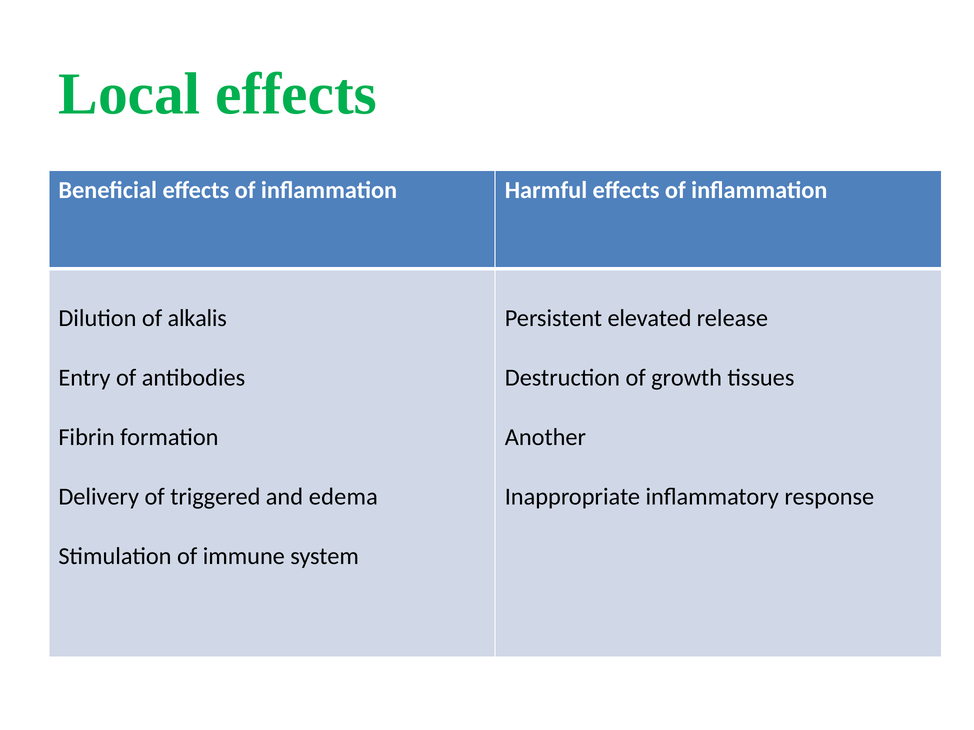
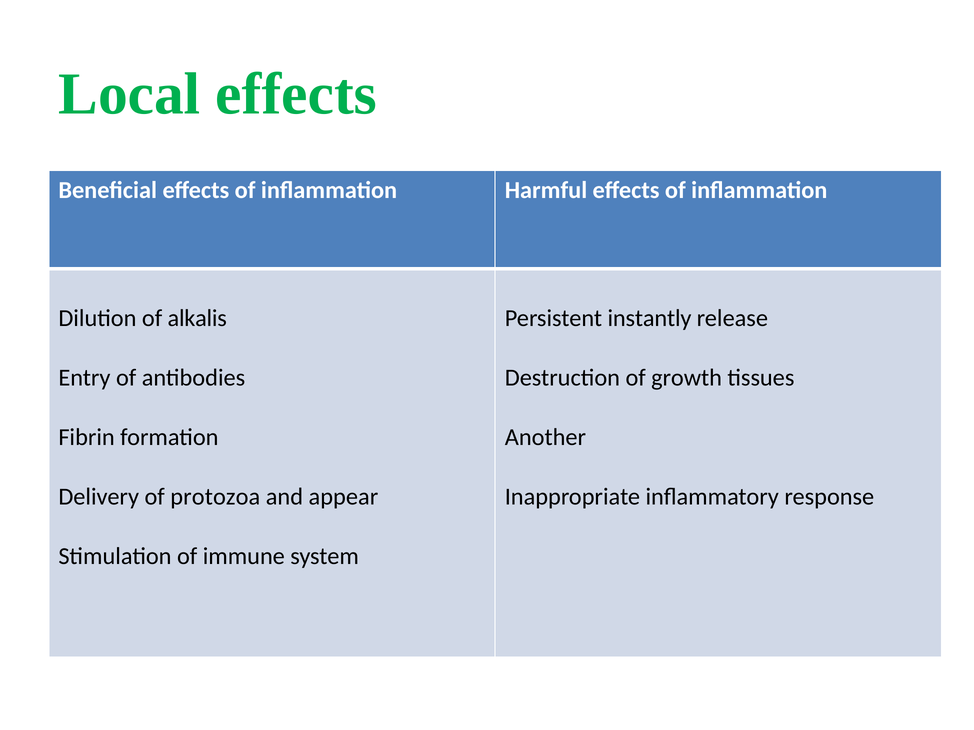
elevated: elevated -> instantly (650, 319)
triggered: triggered -> protozoa (215, 497)
edema: edema -> appear (343, 497)
